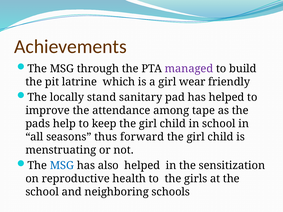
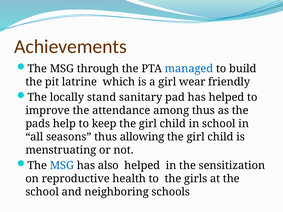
managed colour: purple -> blue (189, 69)
among tape: tape -> thus (203, 111)
forward: forward -> allowing (142, 137)
